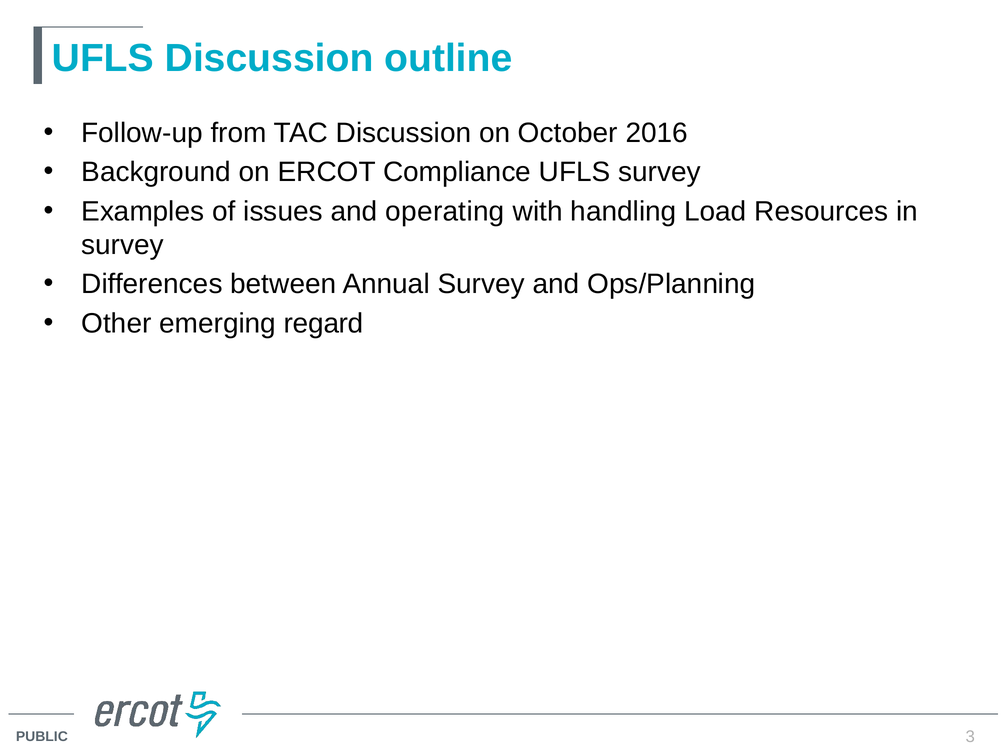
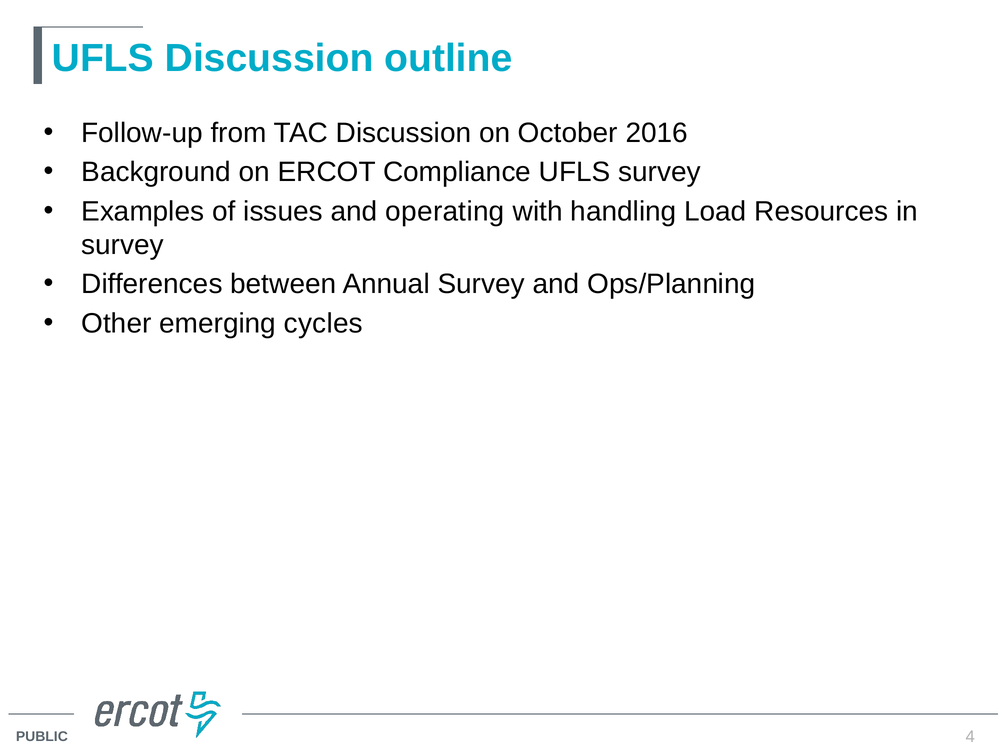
regard: regard -> cycles (323, 323)
3: 3 -> 4 (970, 737)
